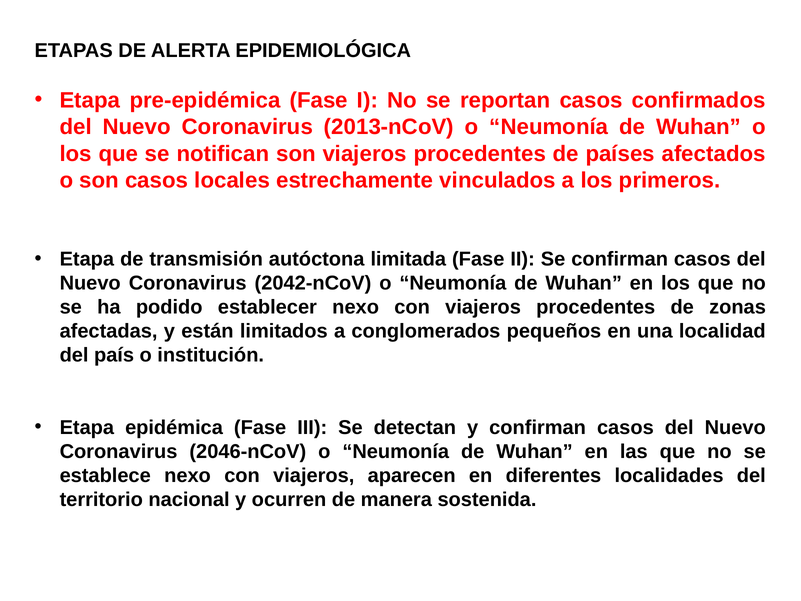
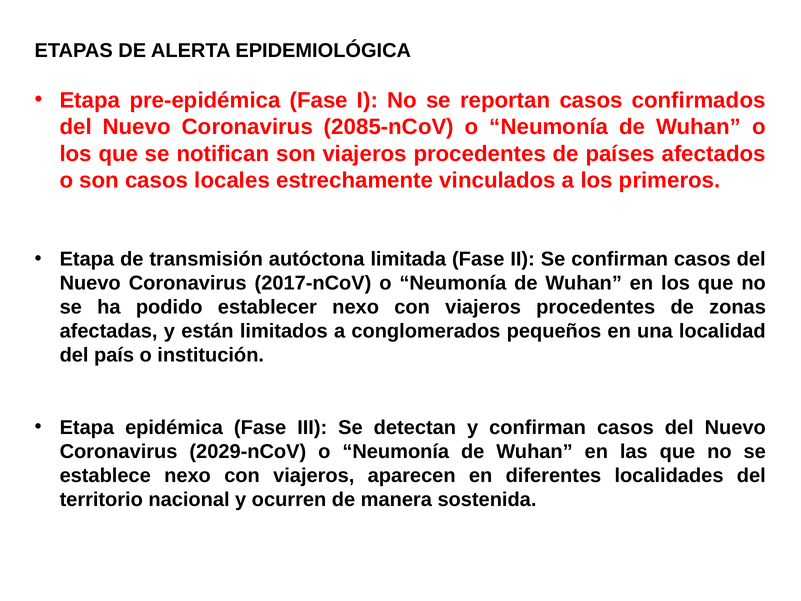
2013-nCoV: 2013-nCoV -> 2085-nCoV (389, 127)
2042-nCoV: 2042-nCoV -> 2017-nCoV (313, 283)
2046-nCoV: 2046-nCoV -> 2029-nCoV (248, 451)
